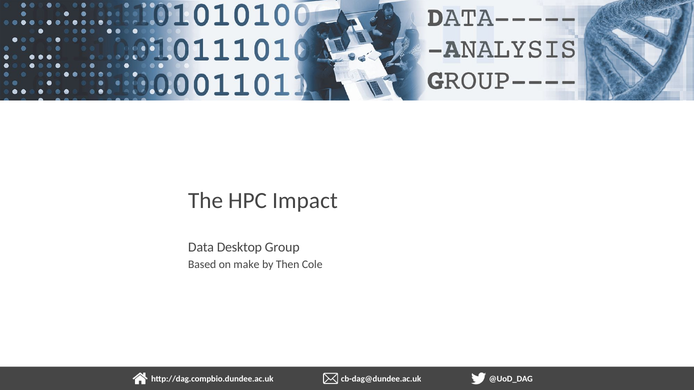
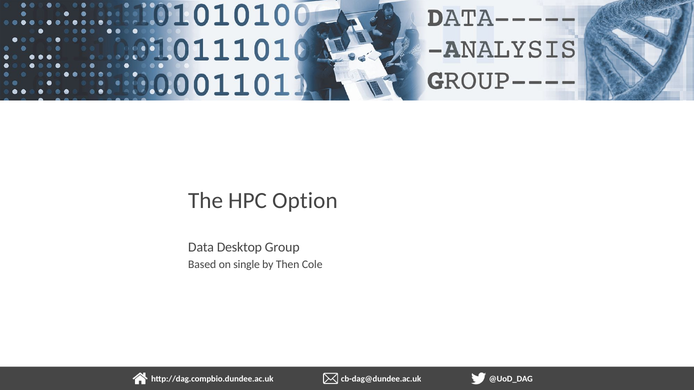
Impact: Impact -> Option (305, 201)
make: make -> single (247, 265)
